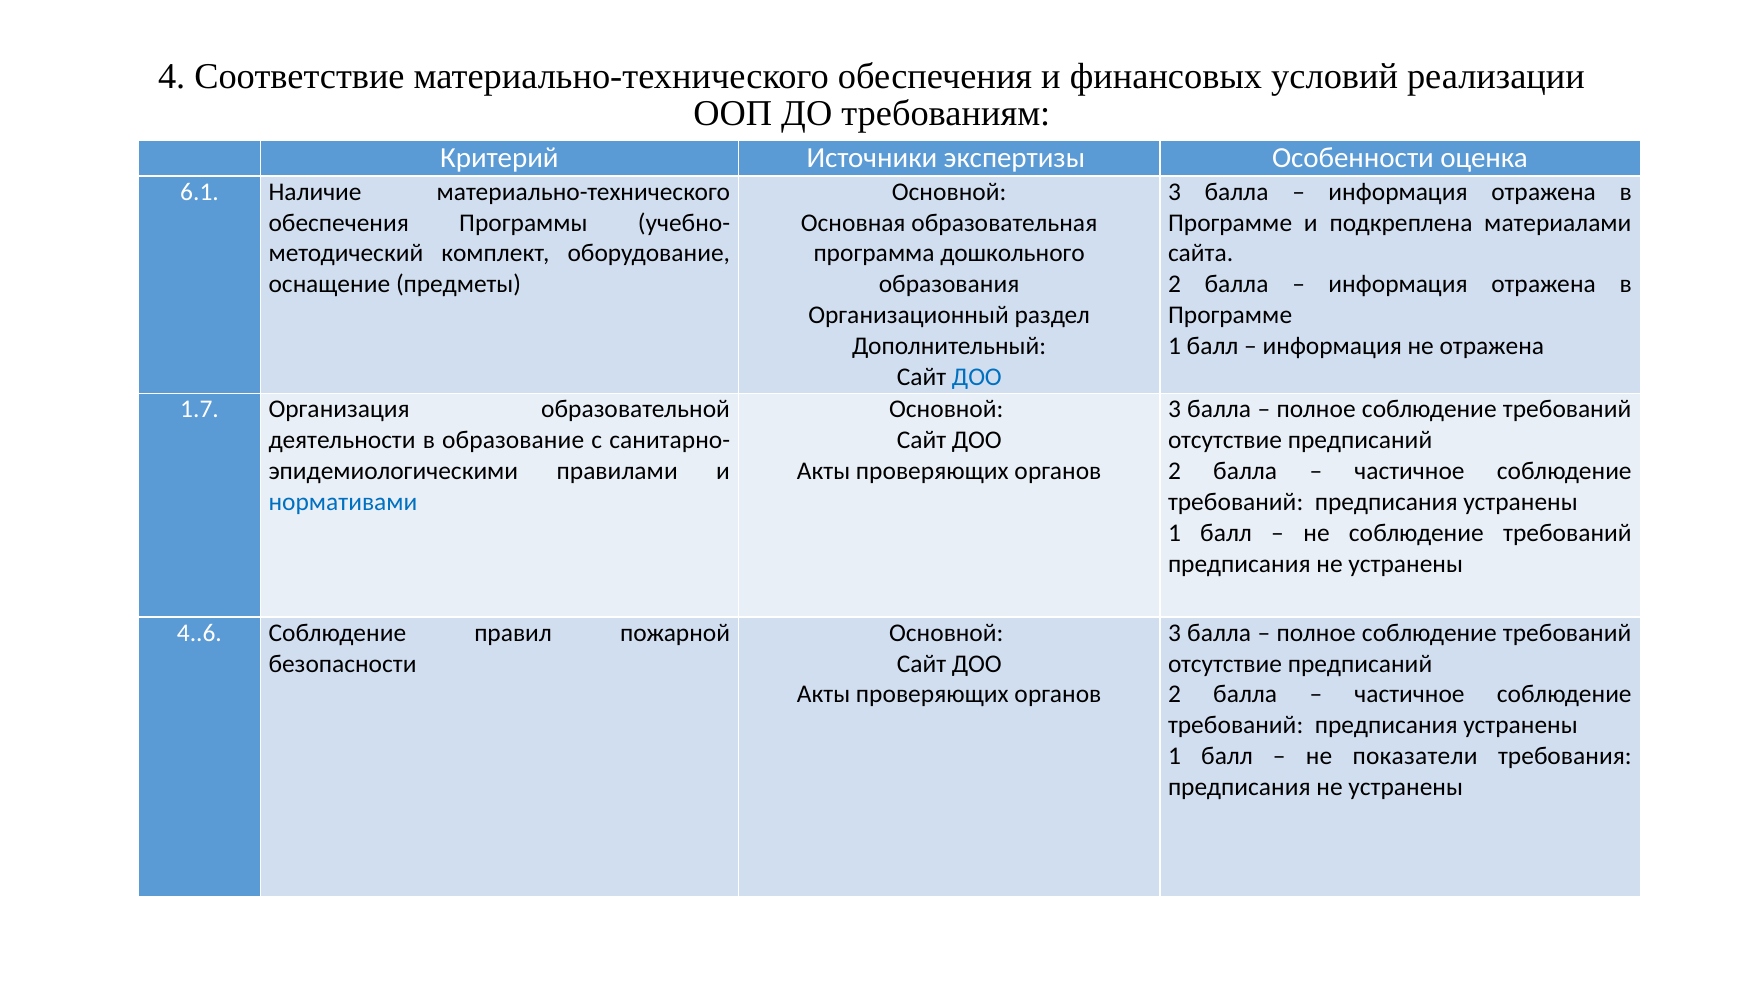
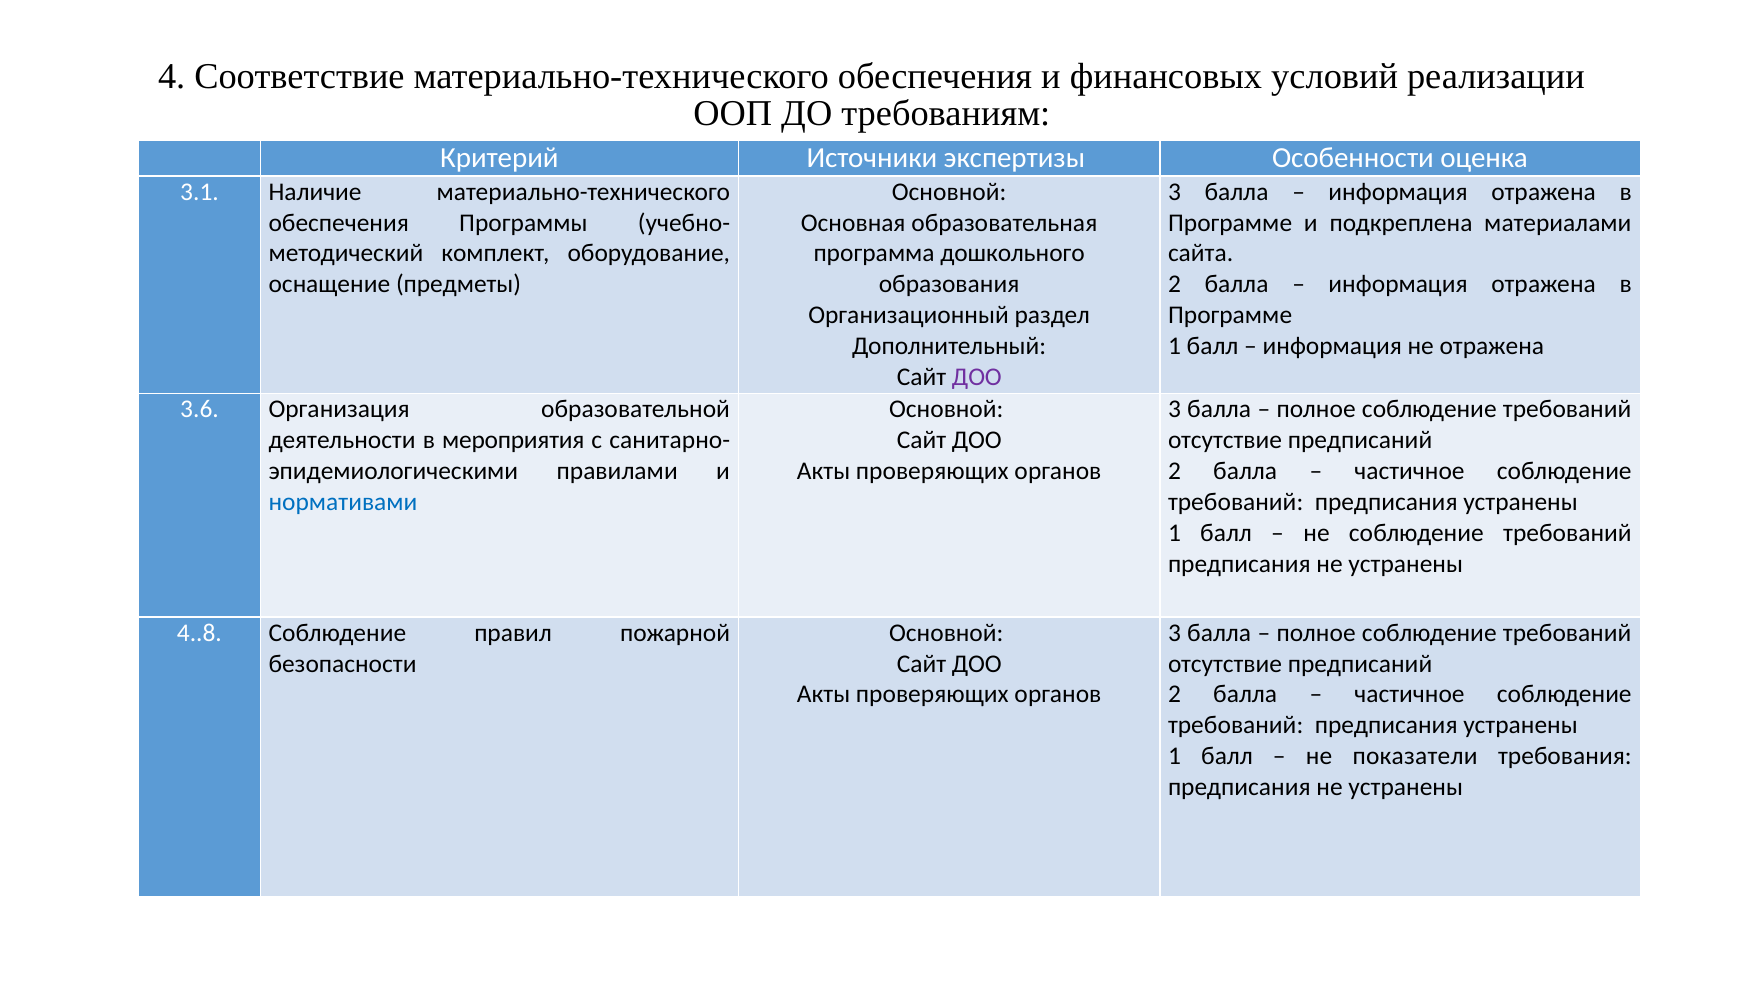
6.1: 6.1 -> 3.1 (200, 192)
ДОО colour: blue -> purple (977, 377)
1.7: 1.7 -> 3.6 (200, 409)
образование: образование -> мероприятия (513, 440)
4..6: 4..6 -> 4..8 (199, 633)
